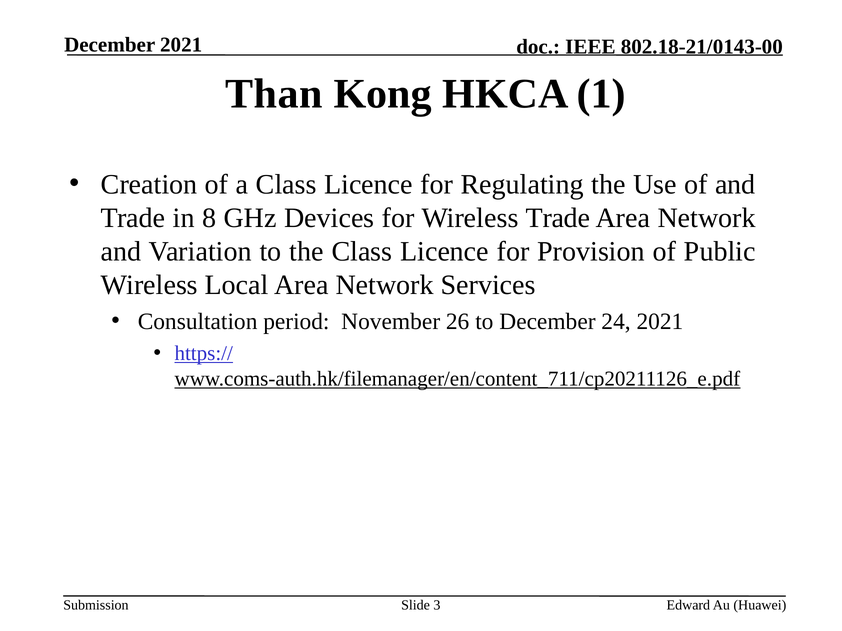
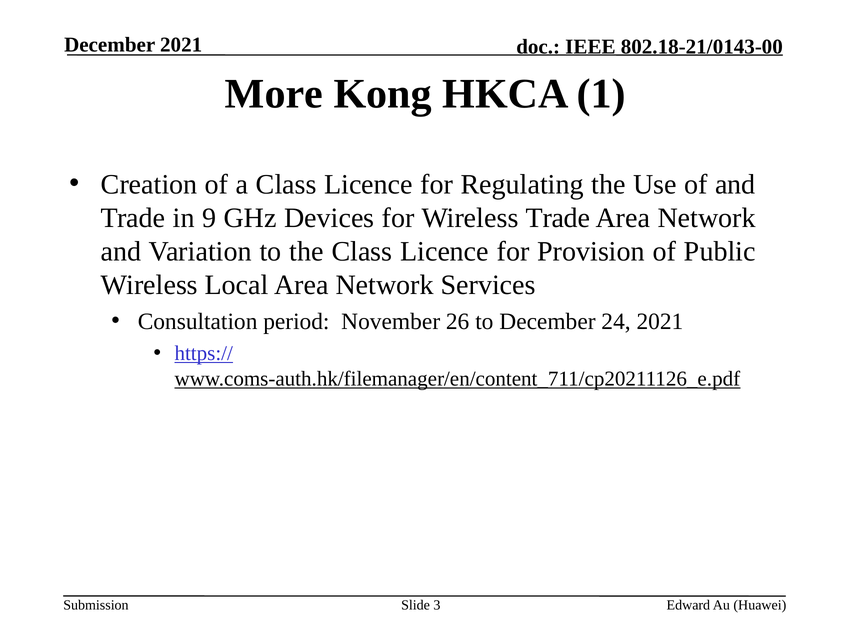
Than: Than -> More (274, 94)
8: 8 -> 9 (209, 218)
